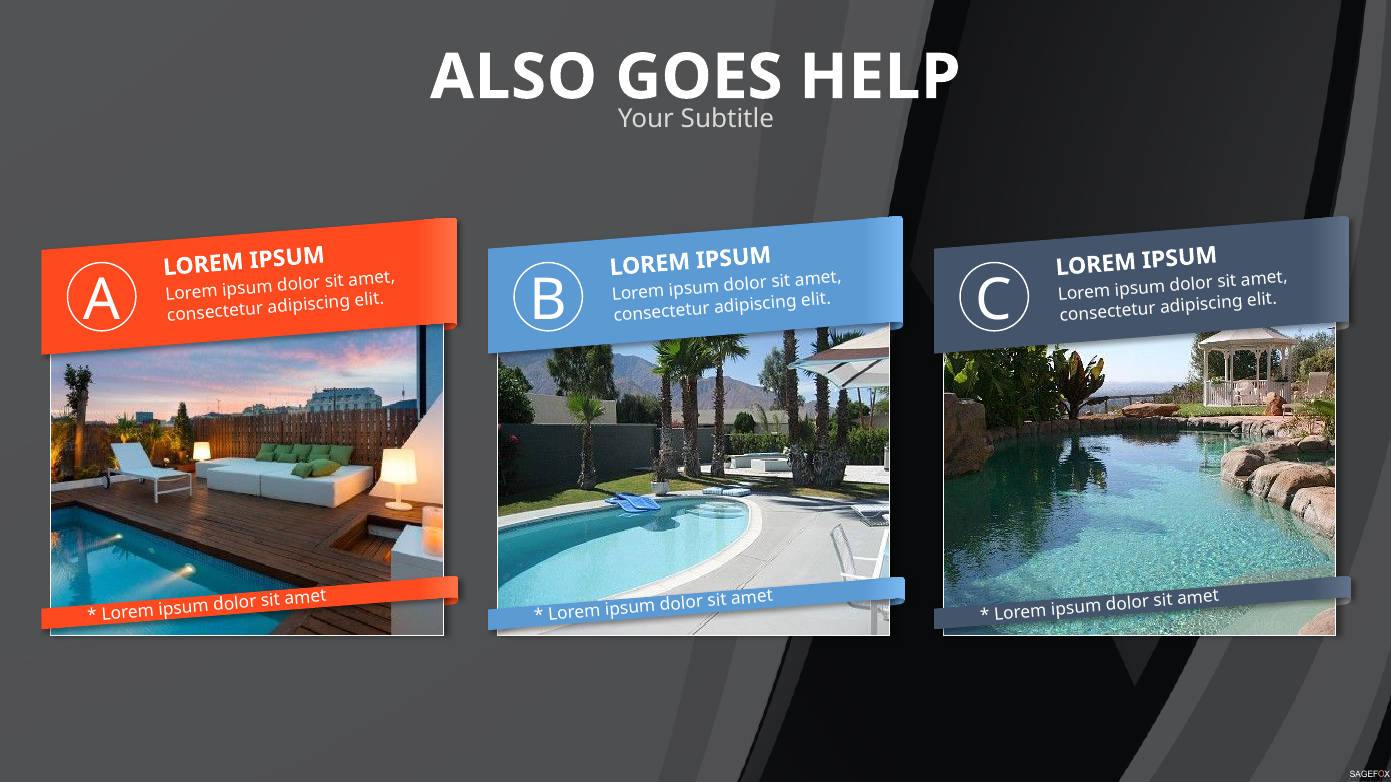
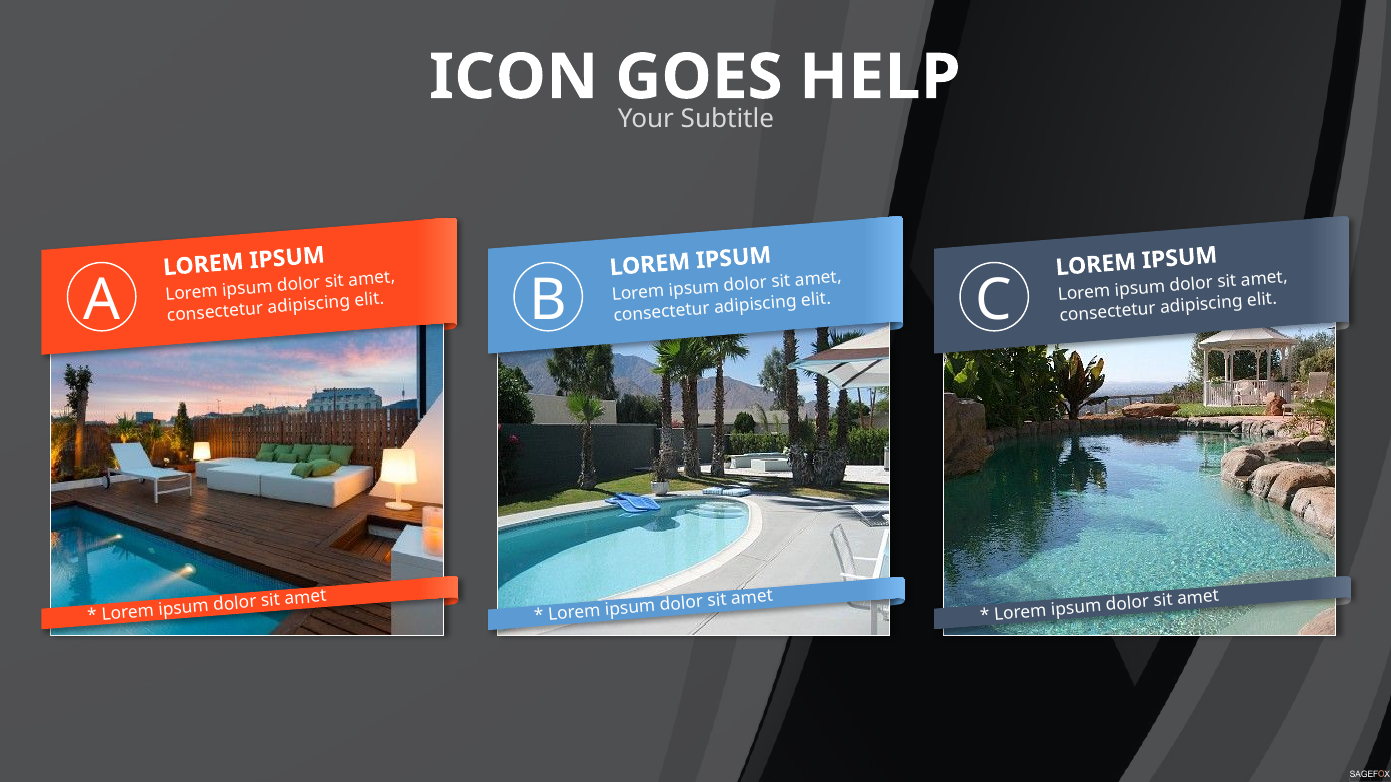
ALSO: ALSO -> ICON (514, 77)
